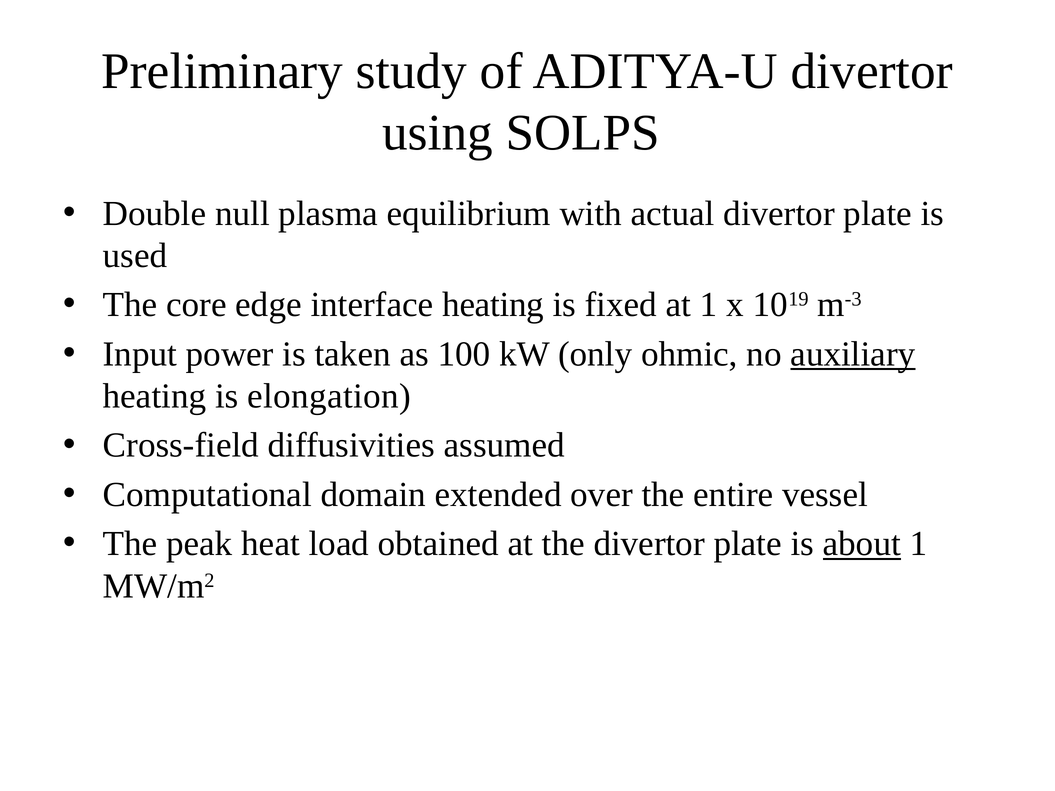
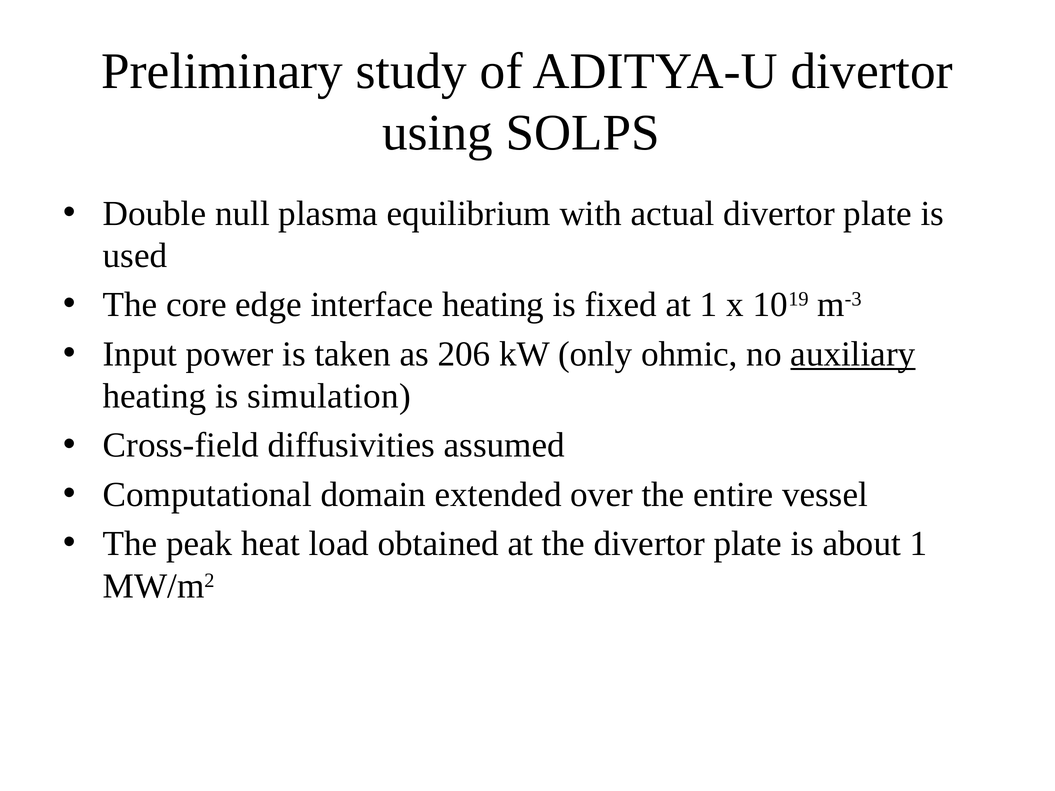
100: 100 -> 206 (464, 354)
elongation: elongation -> simulation (329, 396)
about underline: present -> none (862, 544)
